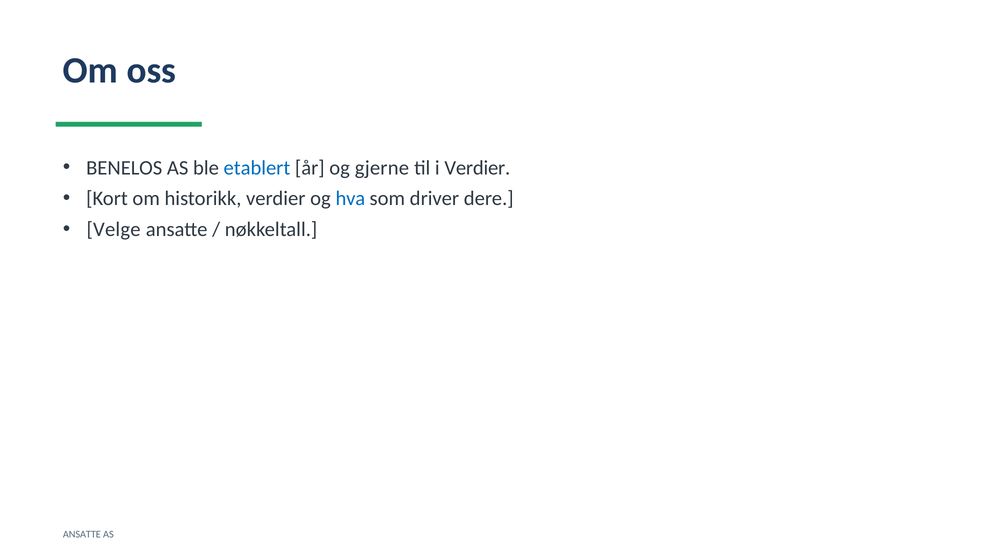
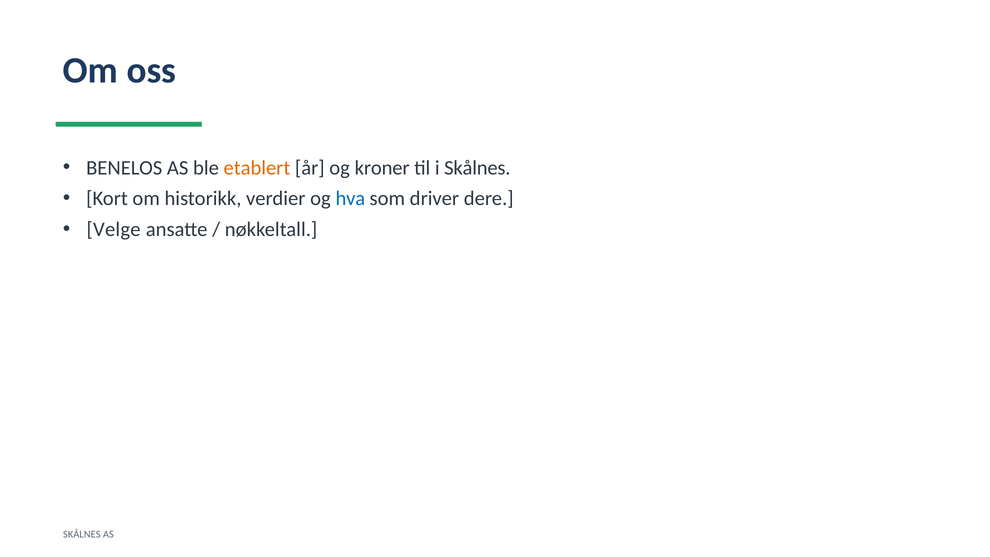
etablert colour: blue -> orange (257, 168)
gjerne: gjerne -> kroner (382, 168)
i Verdier: Verdier -> Skålnes (477, 168)
ANSATTE: ANSATTE -> SKÅLNES (82, 534)
